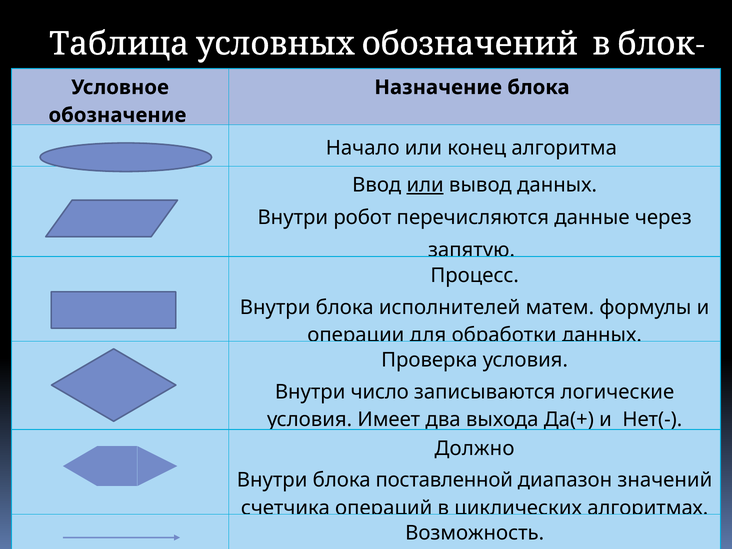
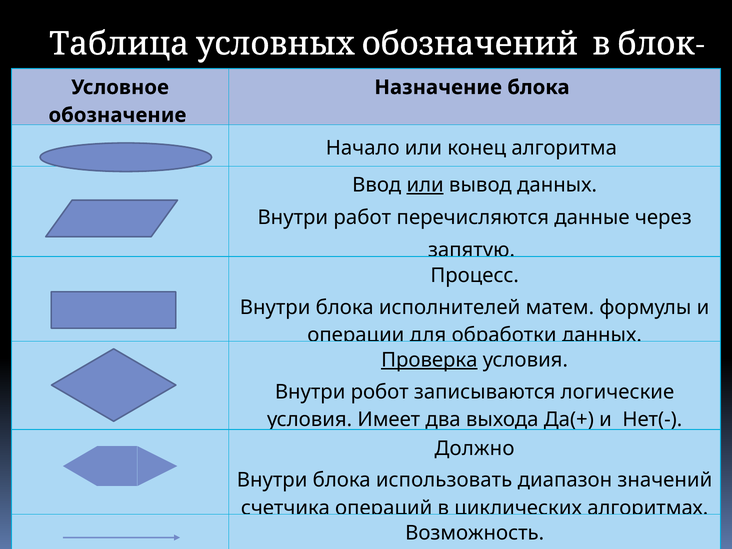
робот: робот -> работ (362, 218)
Проверка underline: none -> present (429, 360)
число: число -> робот (380, 392)
поставленной: поставленной -> использовать (444, 480)
